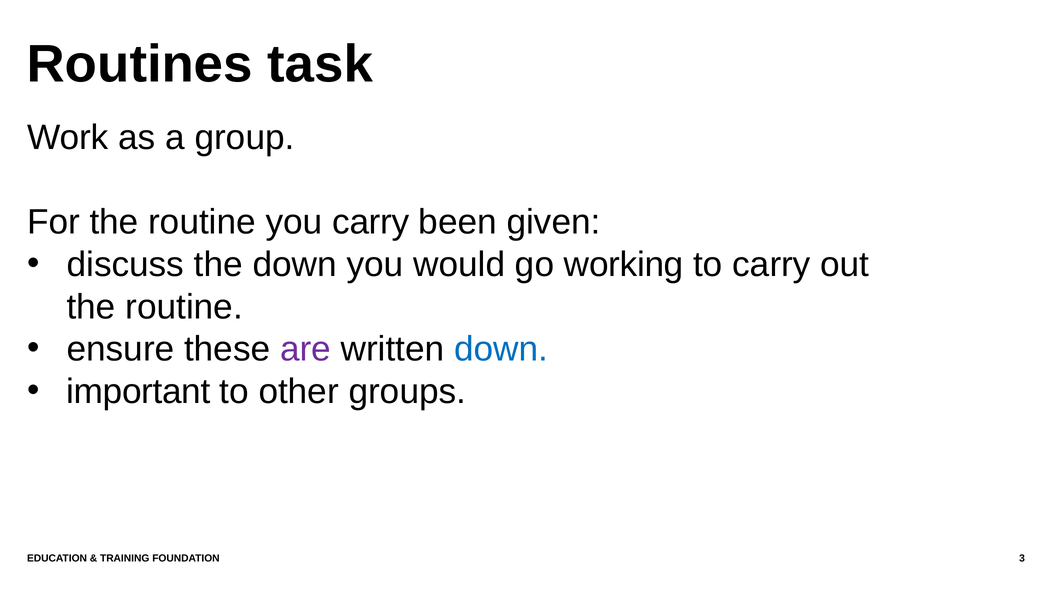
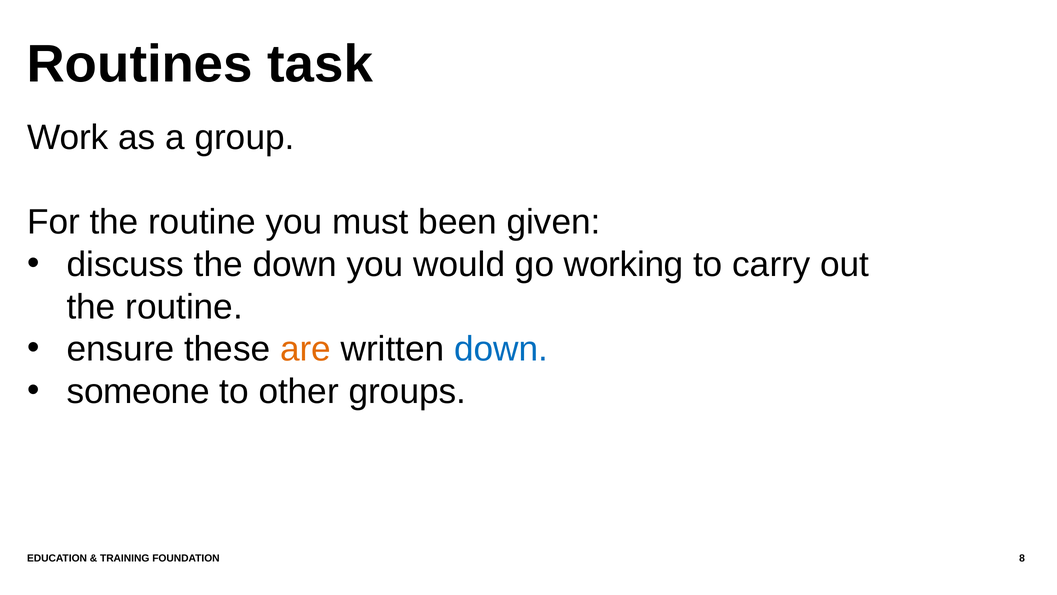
you carry: carry -> must (371, 222)
are colour: purple -> orange (305, 349)
important: important -> someone (138, 391)
3: 3 -> 8 (1022, 558)
